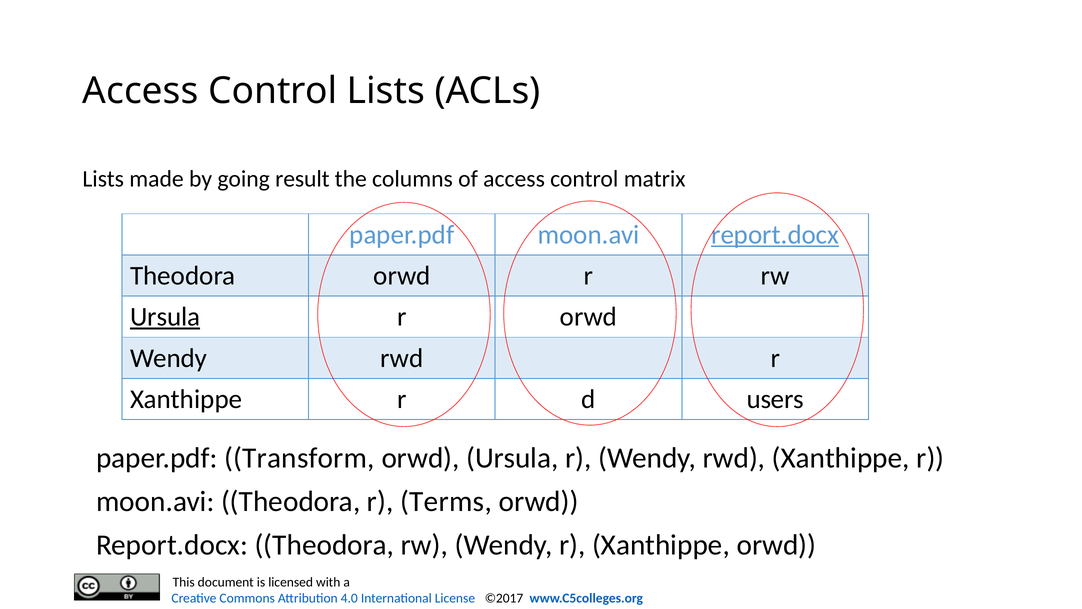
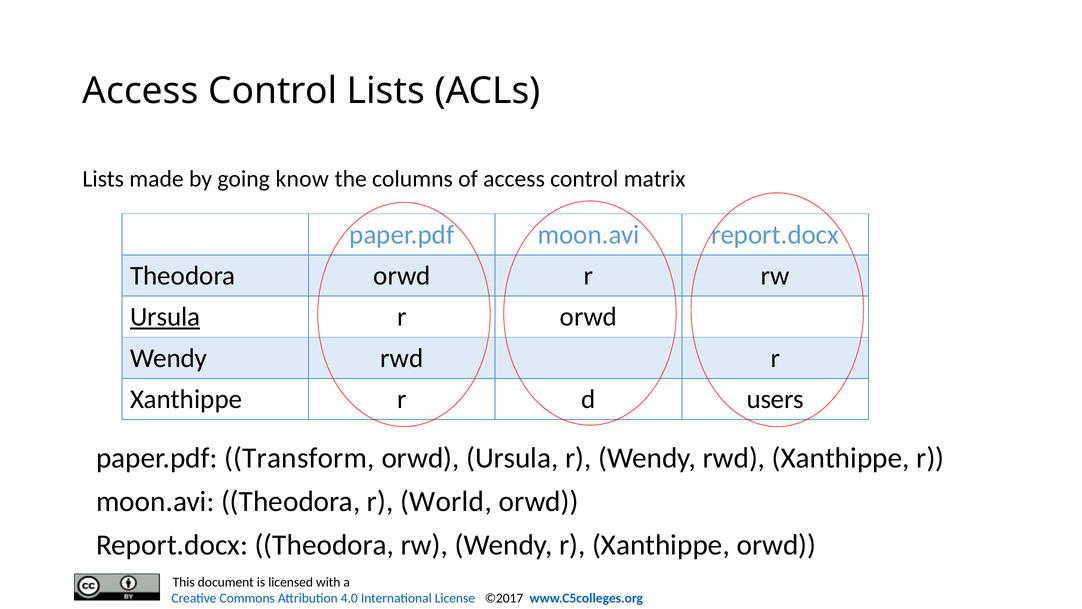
result: result -> know (302, 179)
report.docx underline: present -> none (775, 234)
Terms: Terms -> World (446, 501)
